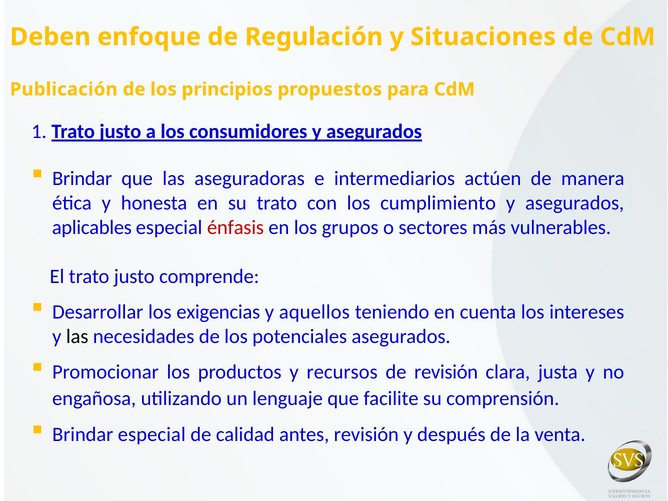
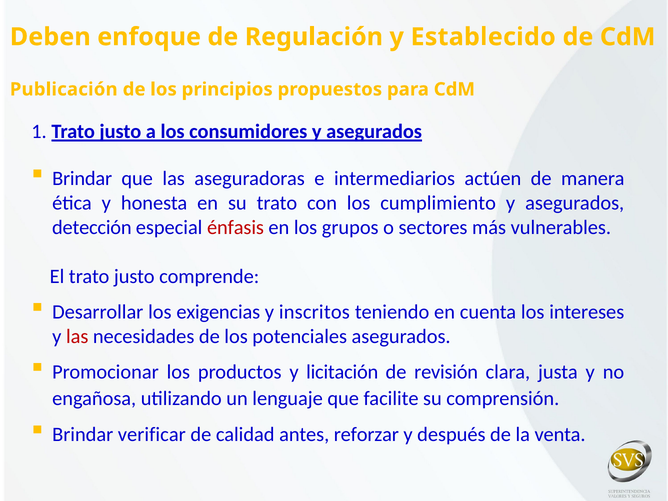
Situaciones: Situaciones -> Establecido (483, 37)
aplicables: aplicables -> detección (92, 227)
aquellos: aquellos -> inscritos (314, 312)
las colour: black -> red (77, 336)
recursos: recursos -> licitación (342, 372)
Brindar especial: especial -> verificar (152, 434)
antes revisión: revisión -> reforzar (366, 434)
